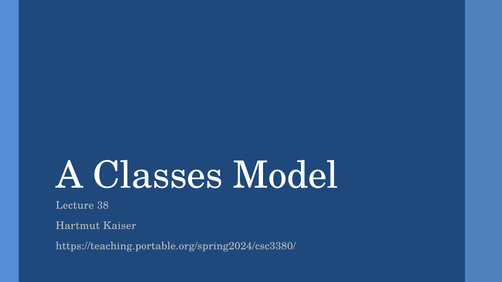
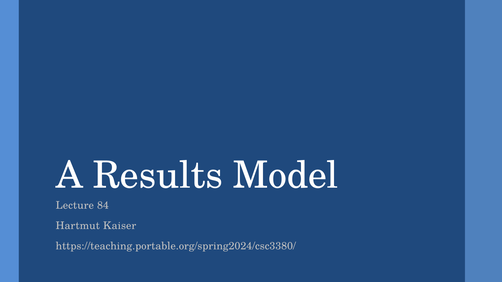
Classes: Classes -> Results (158, 176)
38: 38 -> 84 (103, 206)
